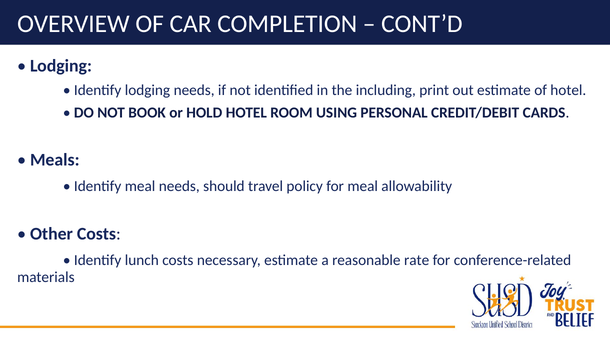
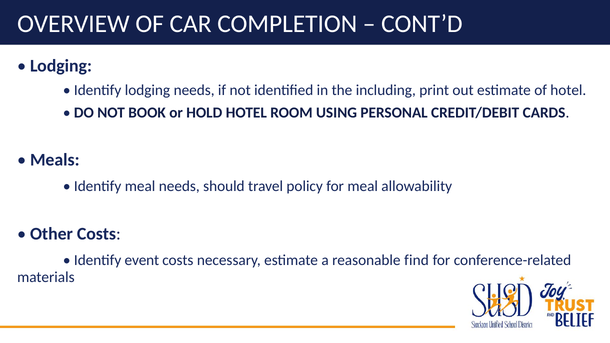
lunch: lunch -> event (142, 260)
rate: rate -> find (417, 260)
